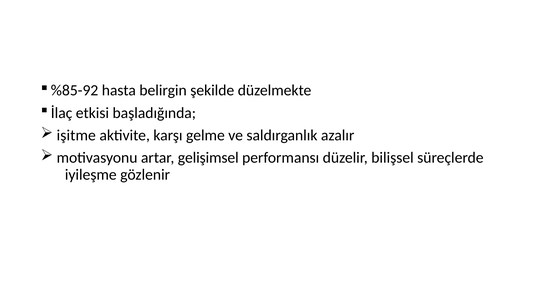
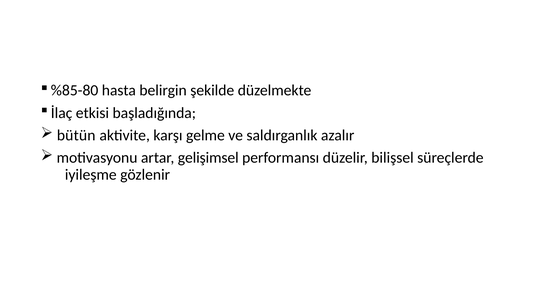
%85-92: %85-92 -> %85-80 (75, 90)
işitme: işitme -> bütün (76, 135)
